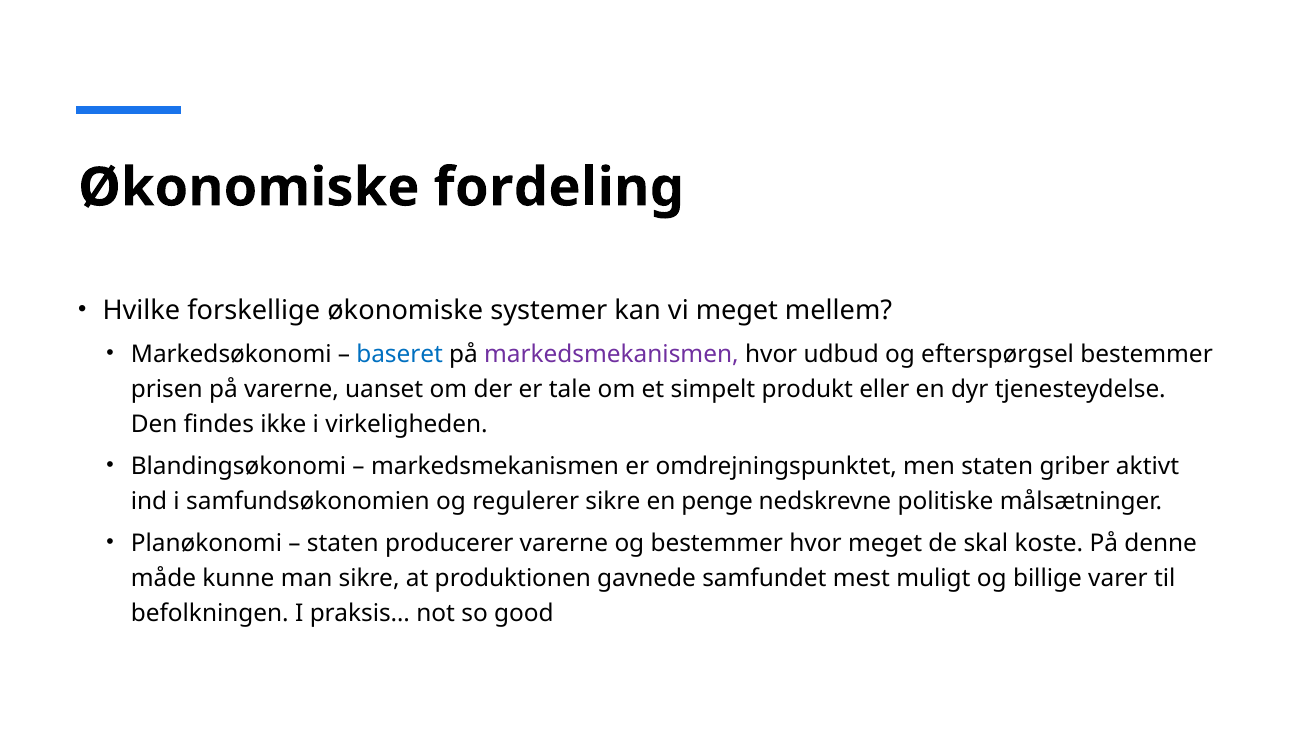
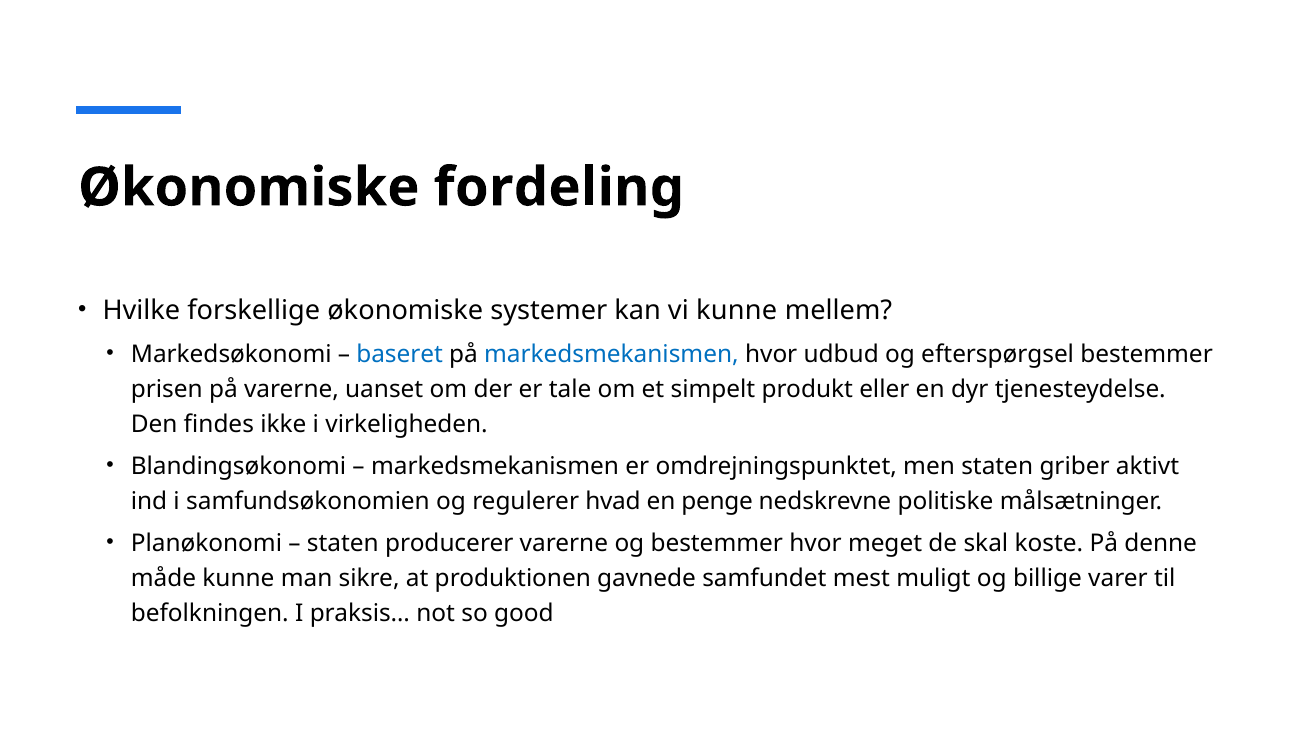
vi meget: meget -> kunne (737, 311)
markedsmekanismen colour: purple -> blue (611, 354)
regulerer sikre: sikre -> hvad (613, 501)
